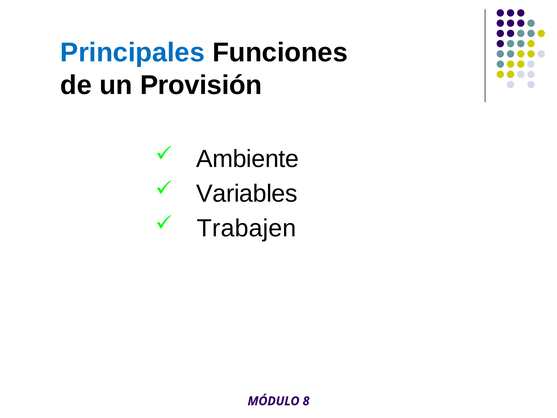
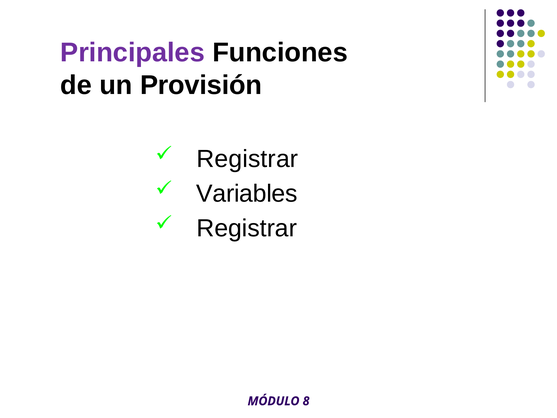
Principales colour: blue -> purple (133, 53)
Ambiente: Ambiente -> Registrar (247, 159)
Trabajen: Trabajen -> Registrar (247, 228)
